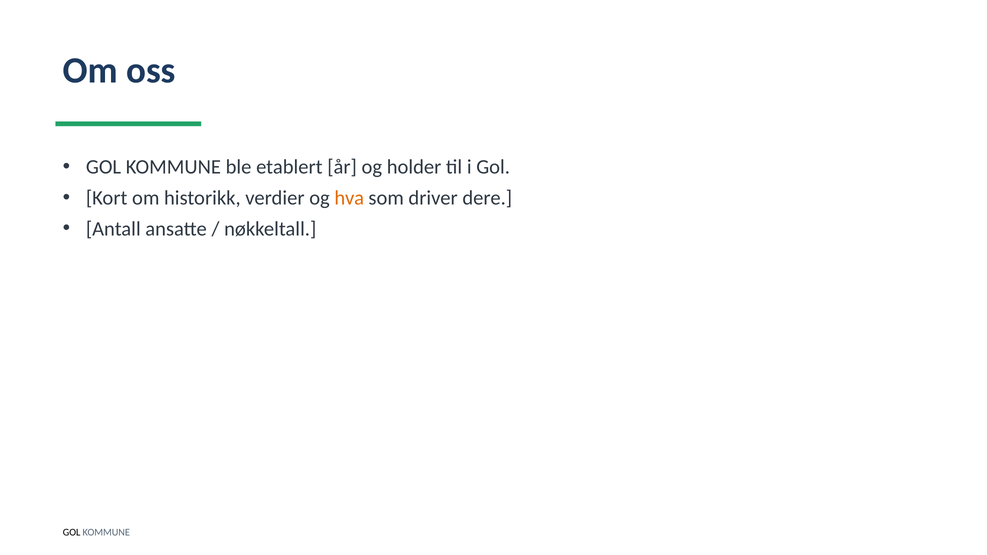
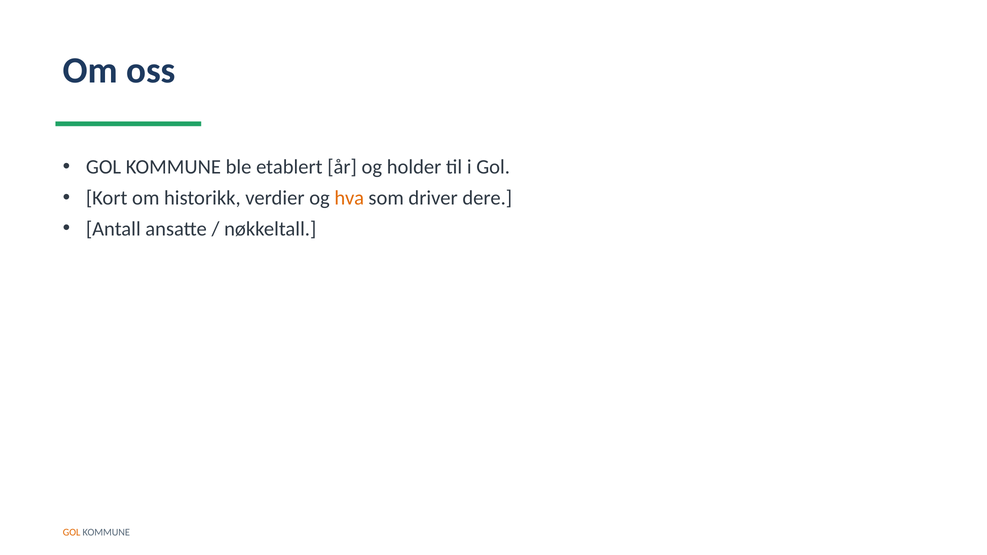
GOL colour: black -> orange (72, 533)
